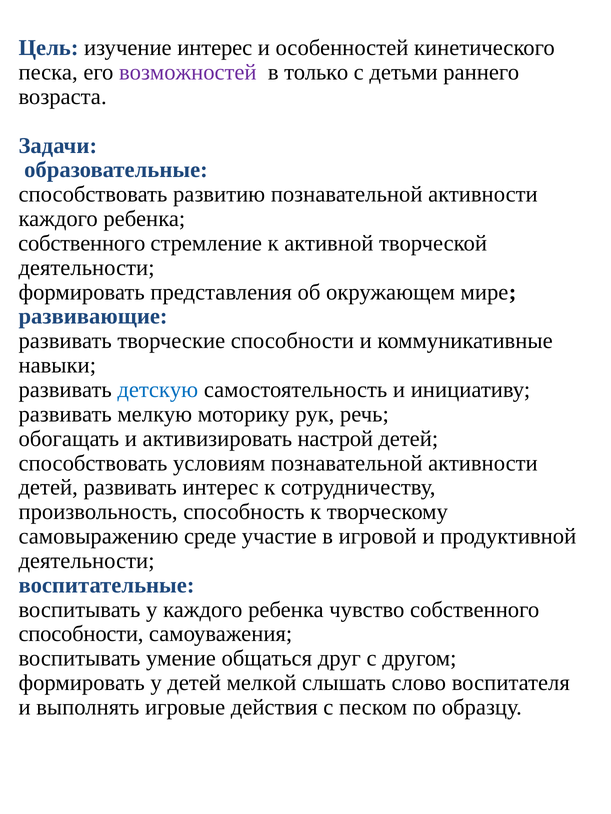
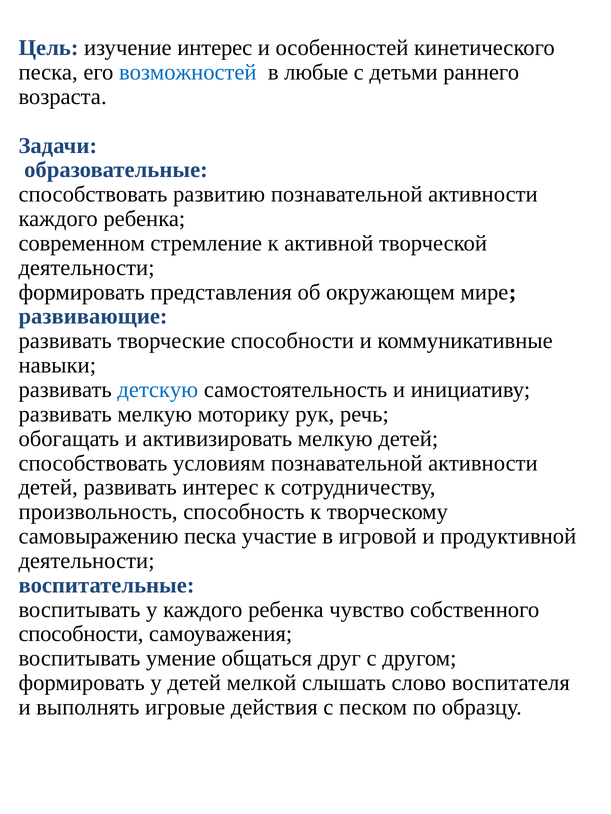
возможностей colour: purple -> blue (188, 72)
только: только -> любые (316, 72)
собственного: собственного -> современном (82, 243)
активизировать настрой: настрой -> мелкую (335, 439)
самовыражению среде: среде -> песка (210, 537)
